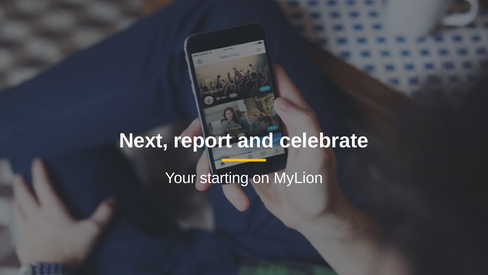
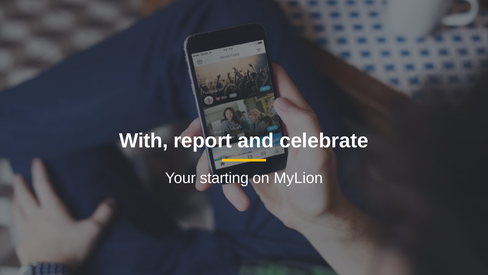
Next: Next -> With (144, 140)
